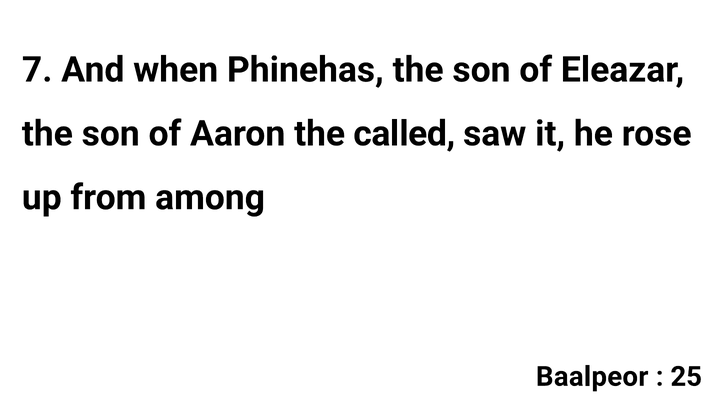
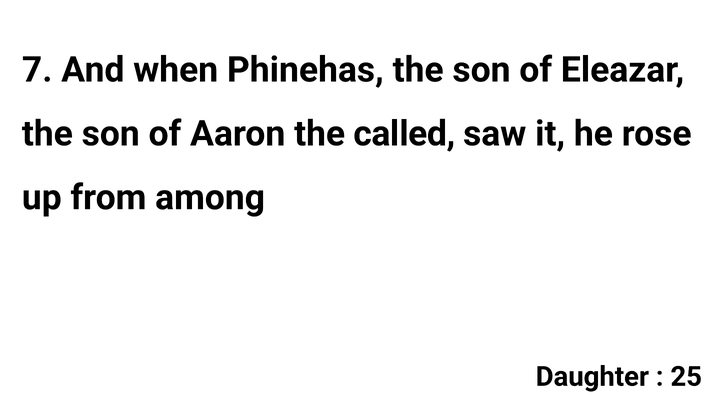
Baalpeor: Baalpeor -> Daughter (592, 376)
